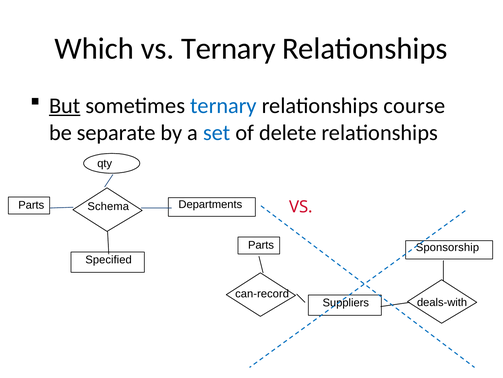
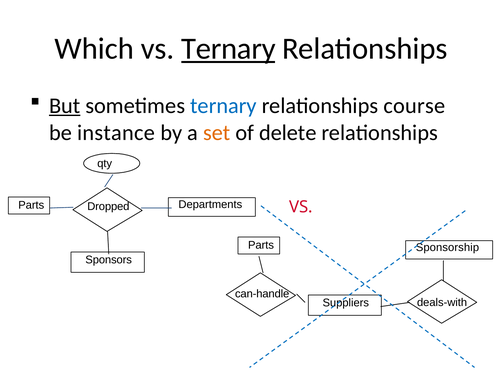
Ternary underline: none -> present (228, 49)
separate: separate -> instance (116, 132)
set colour: blue -> orange (217, 132)
Schema: Schema -> Dropped (108, 206)
Specified: Specified -> Sponsors (109, 259)
can-record: can-record -> can-handle (262, 293)
